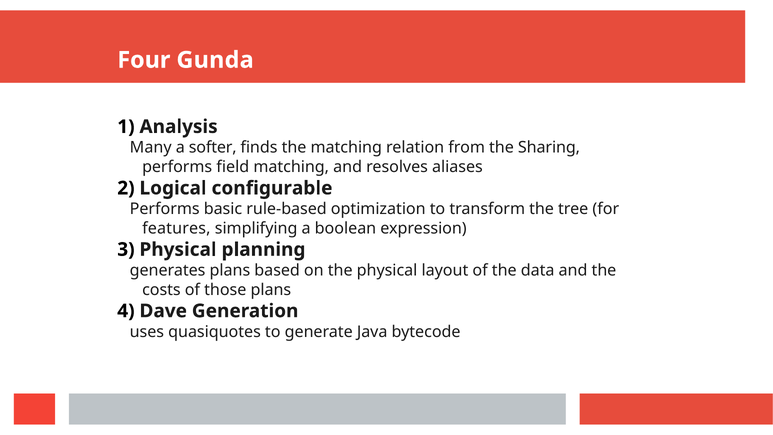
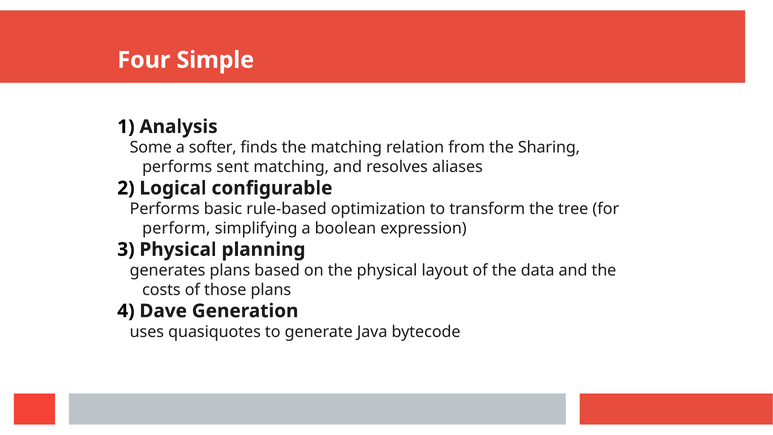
Gunda: Gunda -> Simple (215, 60)
Many: Many -> Some (151, 147)
field: field -> sent (233, 167)
features: features -> perform (176, 228)
